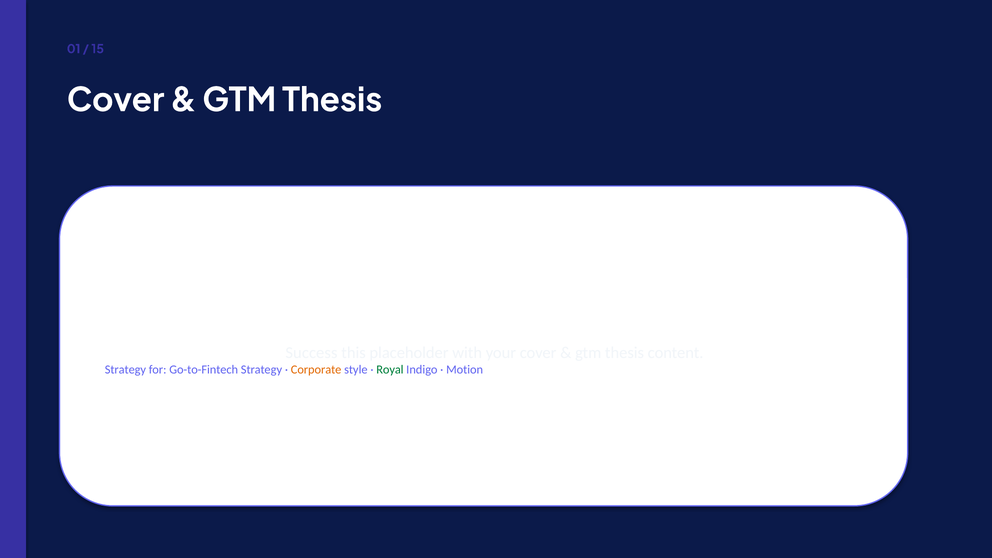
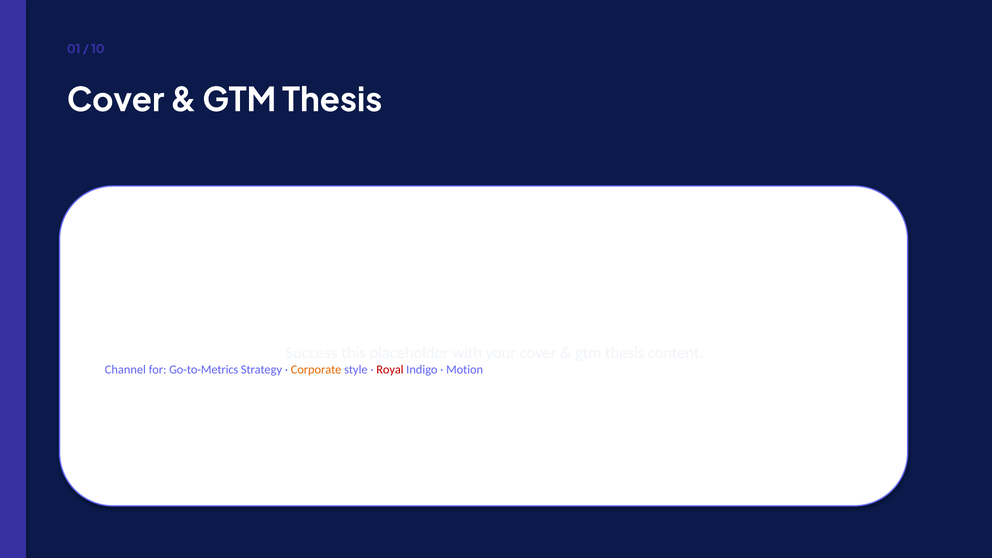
15: 15 -> 10 (98, 49)
Strategy: Strategy -> Channel (125, 370)
Go-to-Fintech: Go-to-Fintech -> Go-to-Metrics (204, 370)
Royal colour: green -> red (390, 370)
